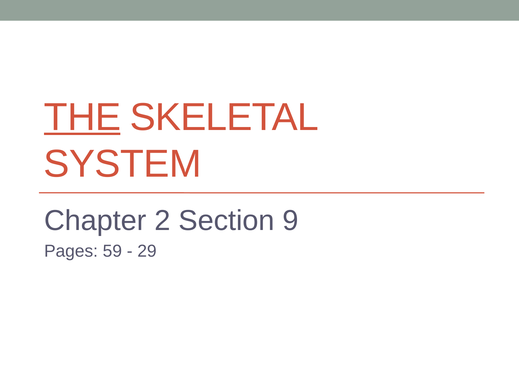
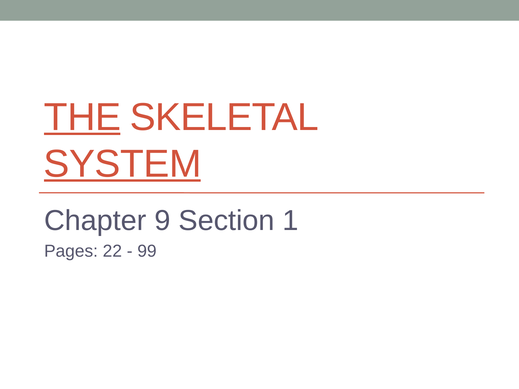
SYSTEM underline: none -> present (123, 164)
2: 2 -> 9 (163, 221)
9: 9 -> 1 (291, 221)
59: 59 -> 22 (112, 251)
29: 29 -> 99 (147, 251)
